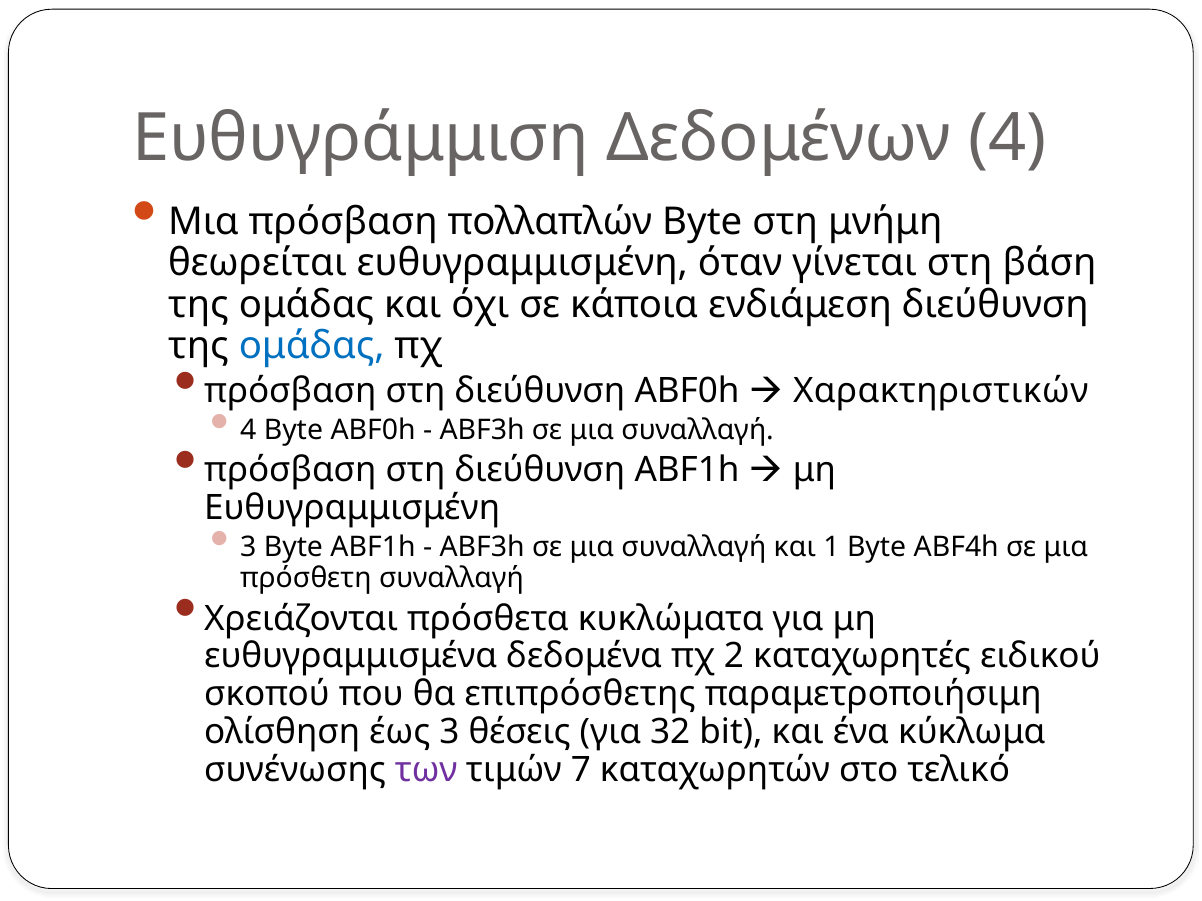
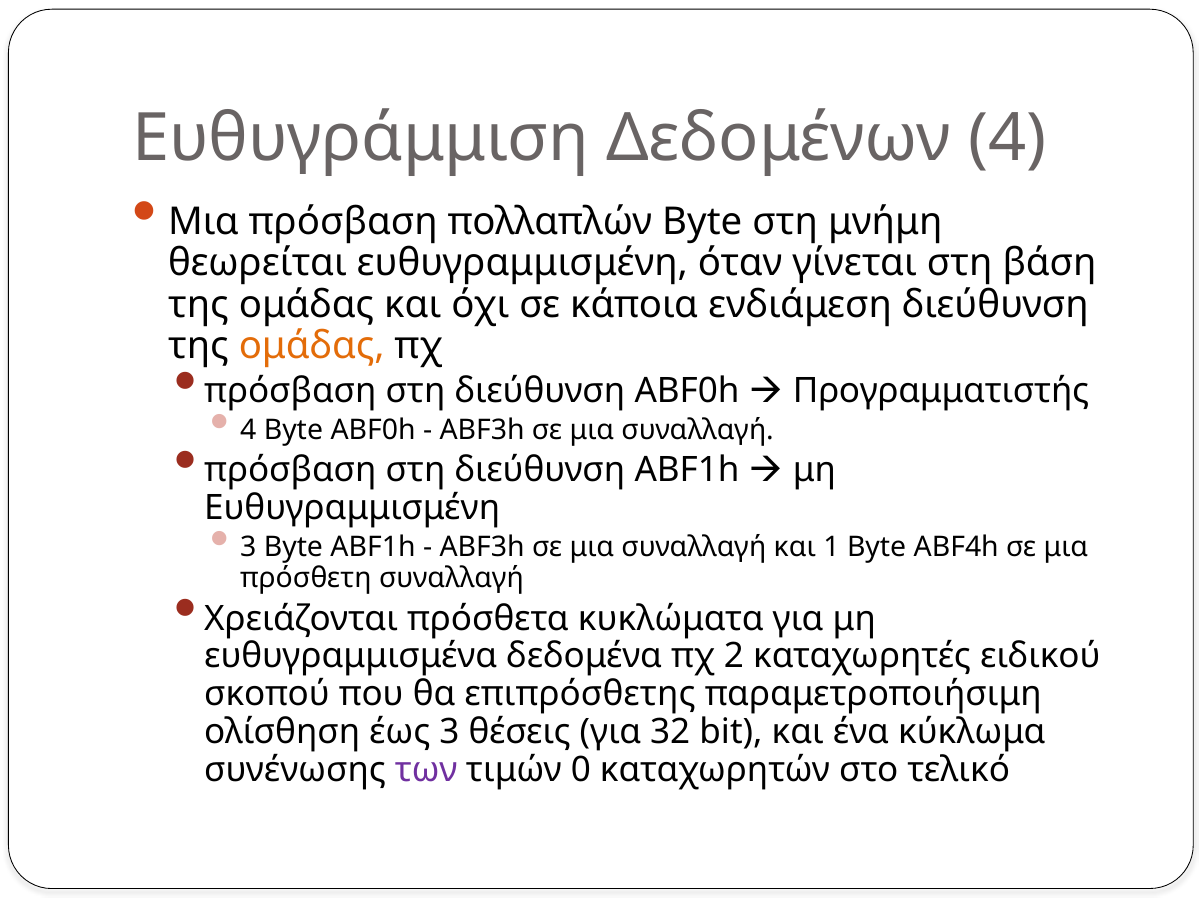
ομάδας colour: blue -> orange (312, 346)
Χαρακτηριστικών: Χαρακτηριστικών -> Προγραμματιστής (941, 391)
7: 7 -> 0 (581, 770)
